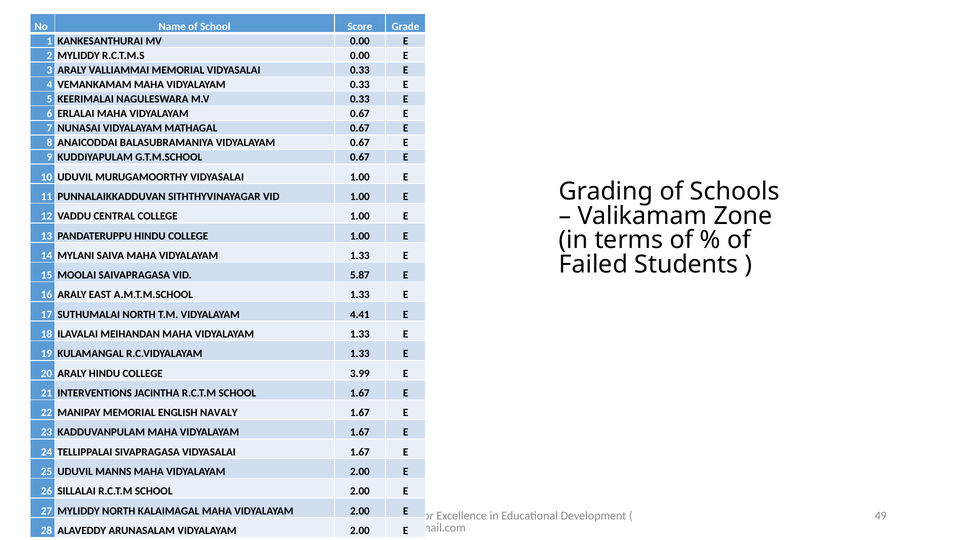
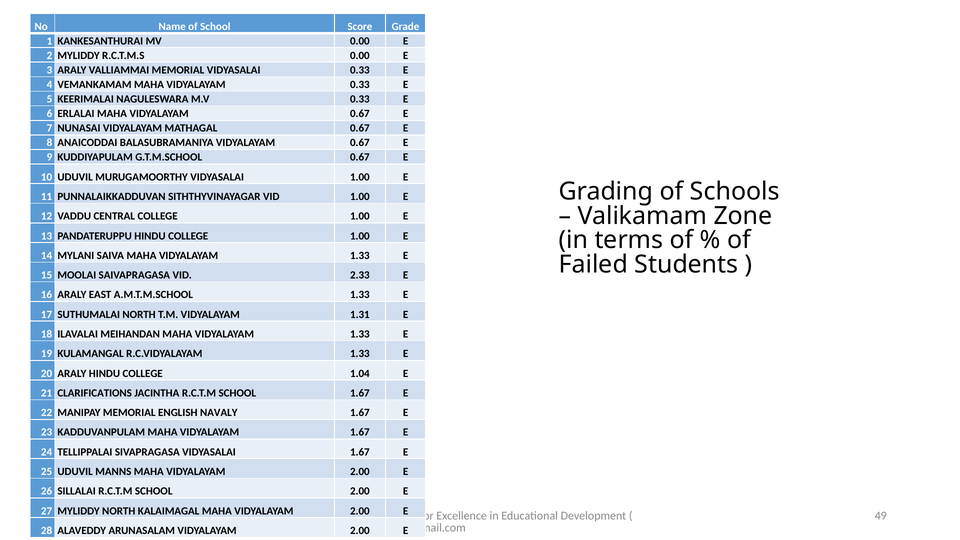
5.87: 5.87 -> 2.33 (360, 275)
4.41: 4.41 -> 1.31 (360, 314)
3.99: 3.99 -> 1.04 (360, 373)
INTERVENTIONS: INTERVENTIONS -> CLARIFICATIONS (95, 393)
